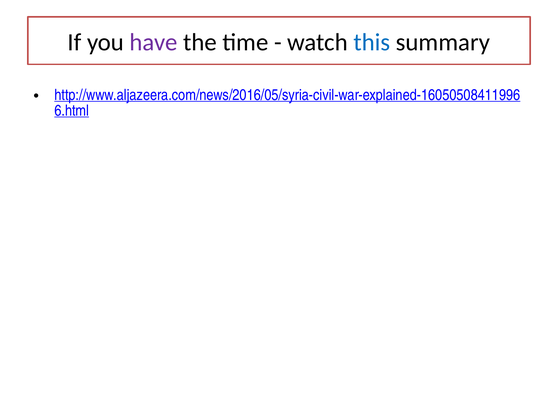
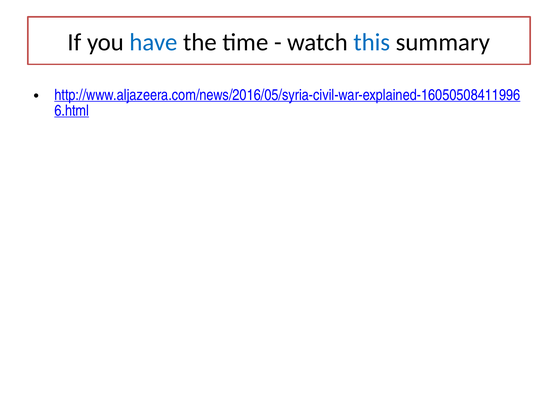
have colour: purple -> blue (154, 42)
